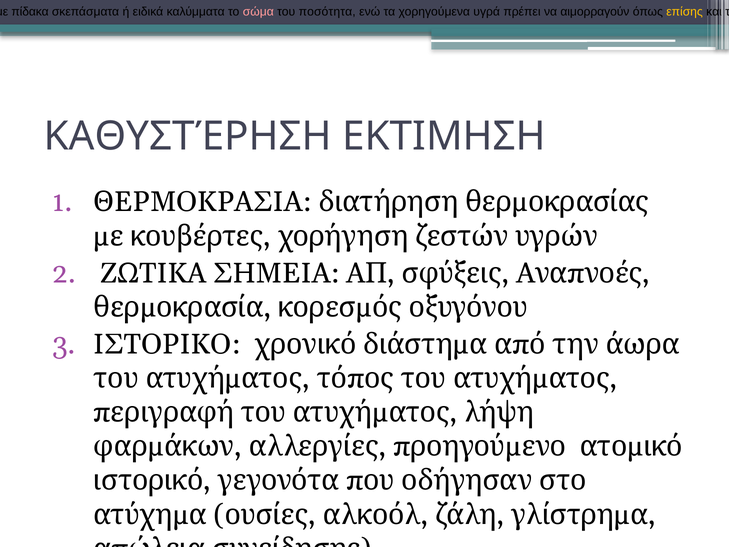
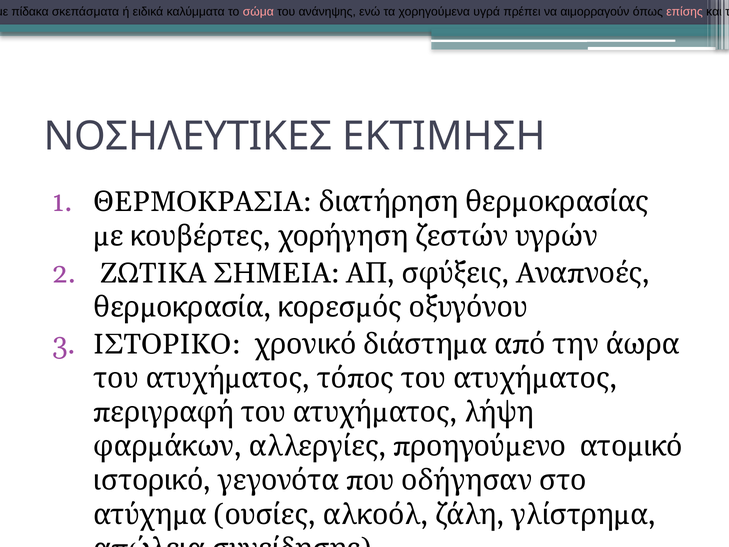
ποσότητα: ποσότητα -> ανάνηψης (327, 12)
επίσης colour: yellow -> pink (685, 12)
ΚΑΘΥΣΤΈΡΗΣΗ: ΚΑΘΥΣΤΈΡΗΣΗ -> ΝΟΣΗΛΕΥΤΙΚΕΣ (188, 136)
